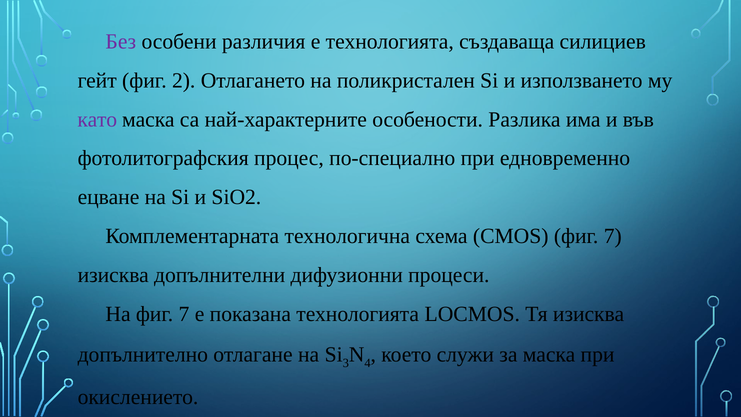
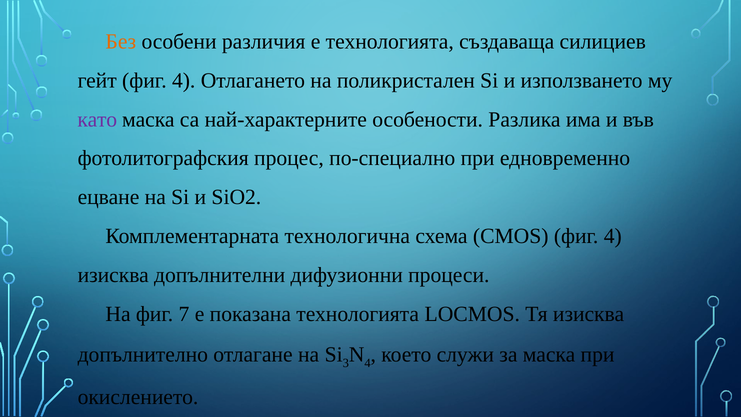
Без colour: purple -> orange (121, 41)
гейт фиг 2: 2 -> 4 (184, 80)
CMOS фиг 7: 7 -> 4 (613, 236)
